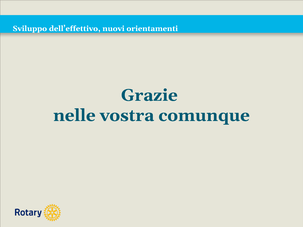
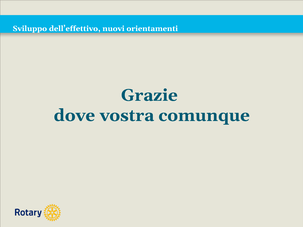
nelle: nelle -> dove (74, 116)
